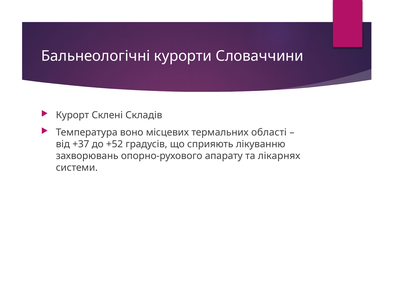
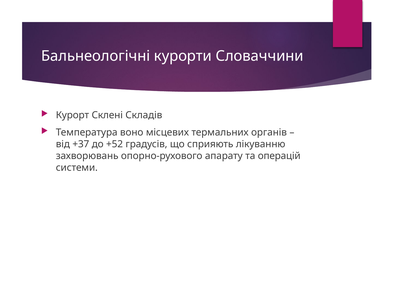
області: області -> органів (269, 133)
лікарнях: лікарнях -> операцій (279, 156)
